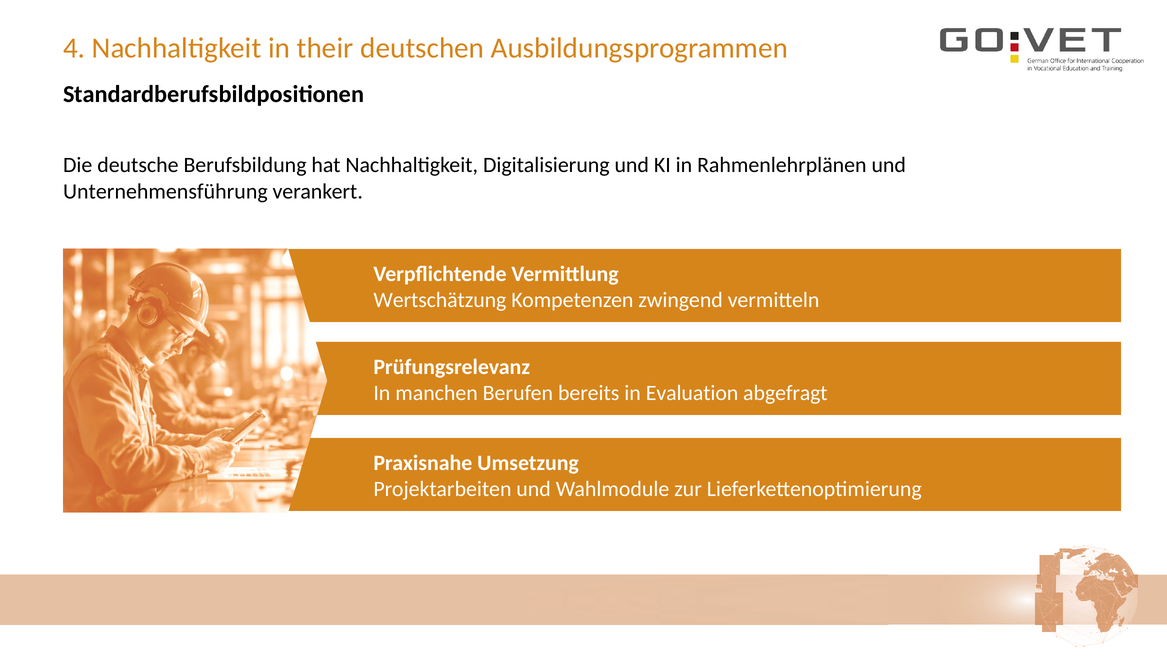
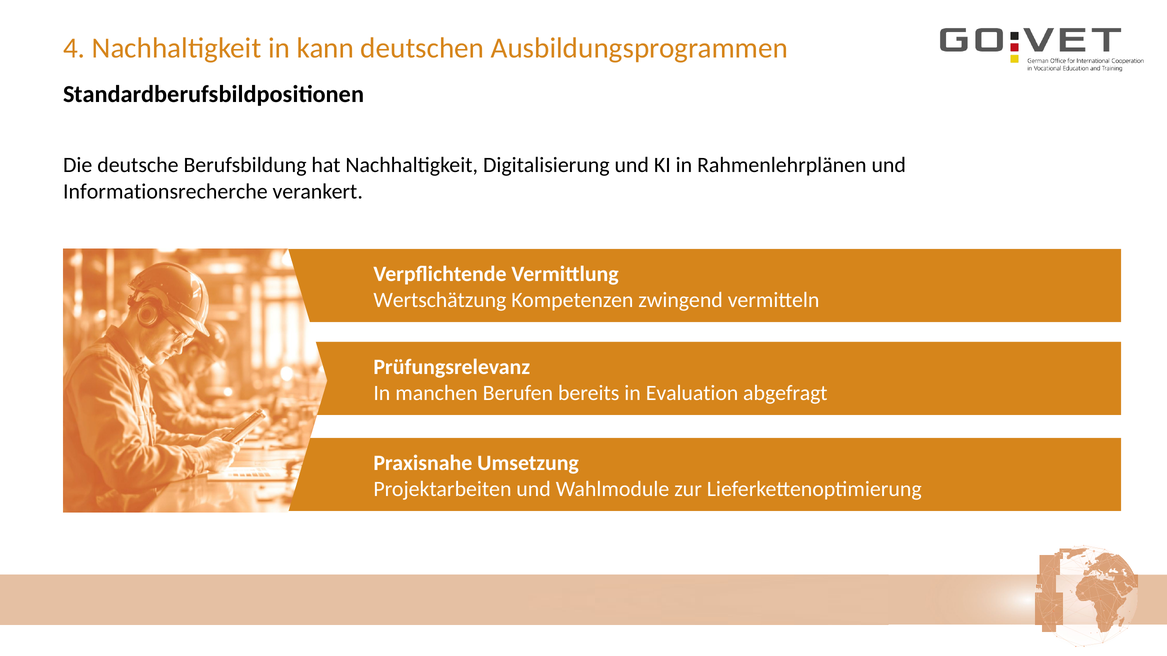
their: their -> kann (325, 48)
Unternehmensführung: Unternehmensführung -> Informationsrecherche (165, 192)
